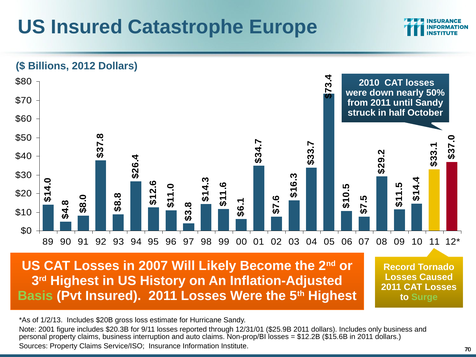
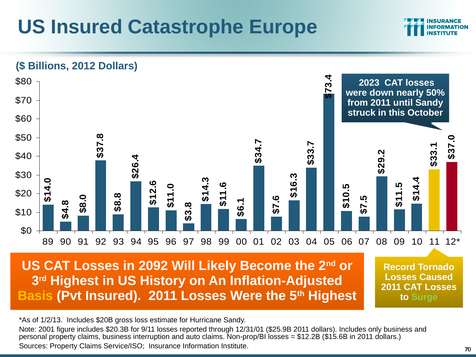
2010: 2010 -> 2023 (369, 83)
half: half -> this (397, 113)
2007: 2007 -> 2092 (153, 266)
Basis colour: light green -> yellow (35, 296)
